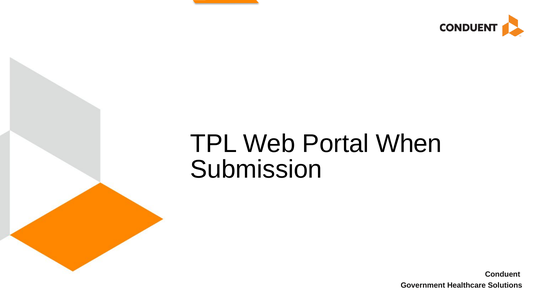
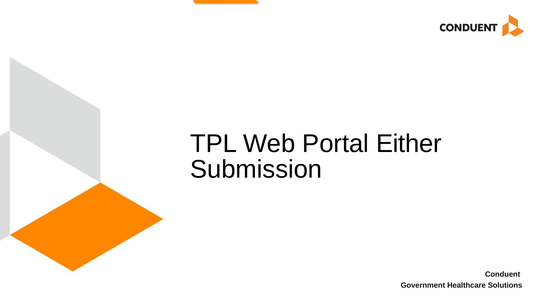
When: When -> Either (409, 144)
